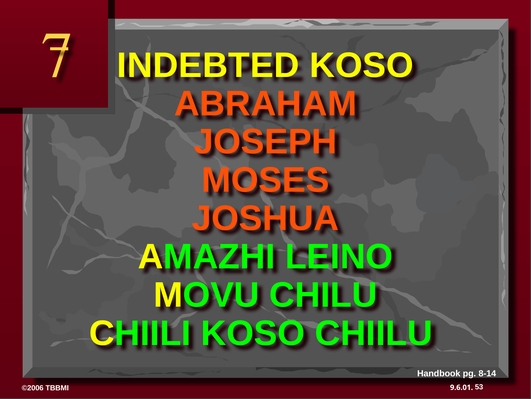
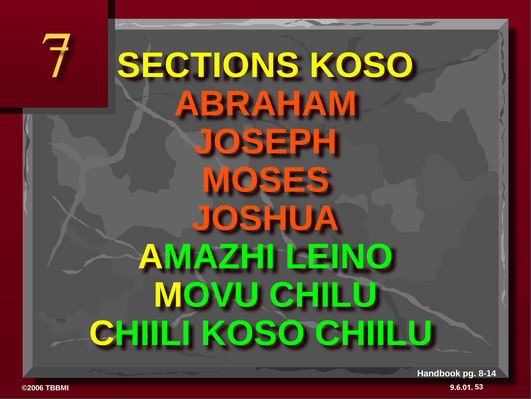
INDEBTED: INDEBTED -> SECTIONS (208, 65)
